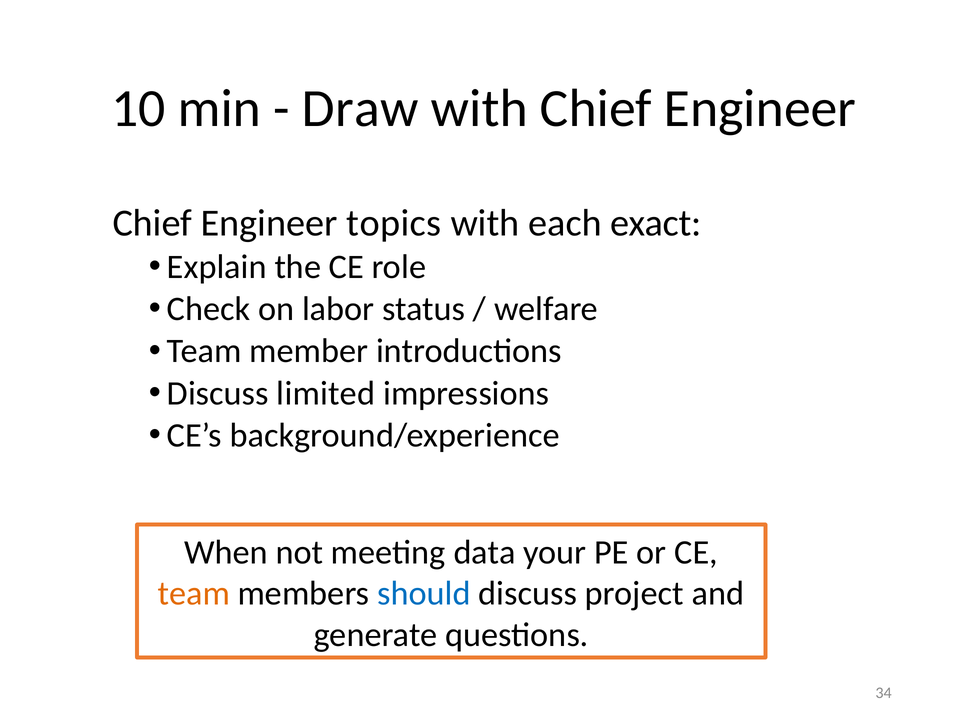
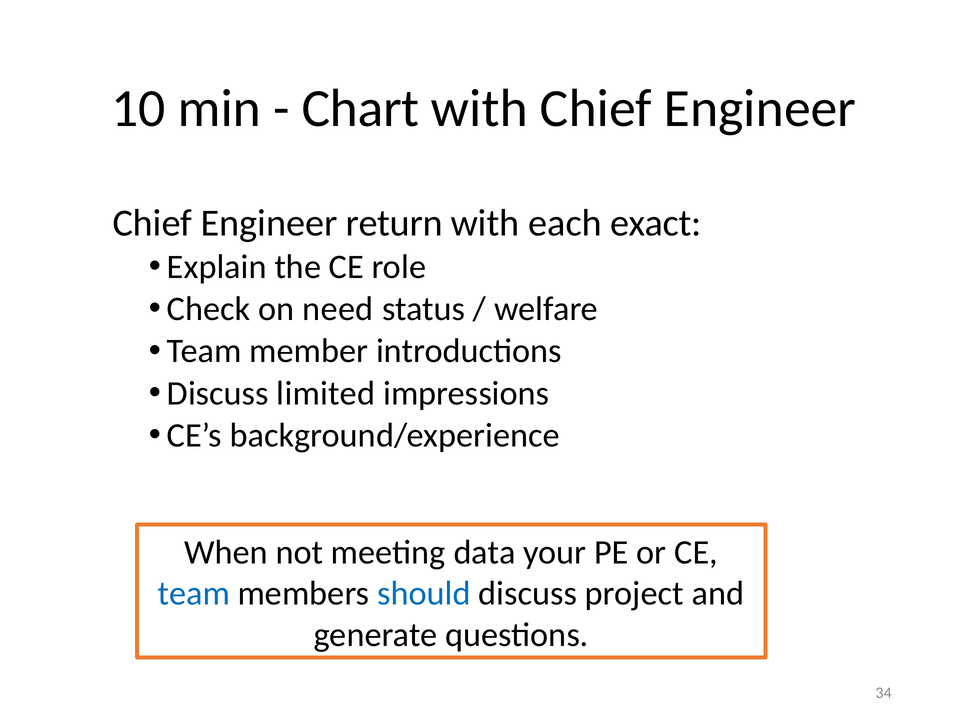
Draw: Draw -> Chart (361, 108)
topics: topics -> return (394, 223)
labor: labor -> need (338, 309)
team colour: orange -> blue (194, 594)
